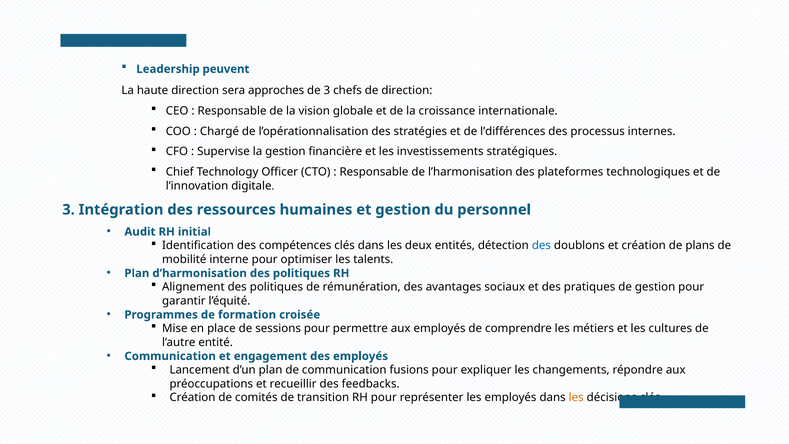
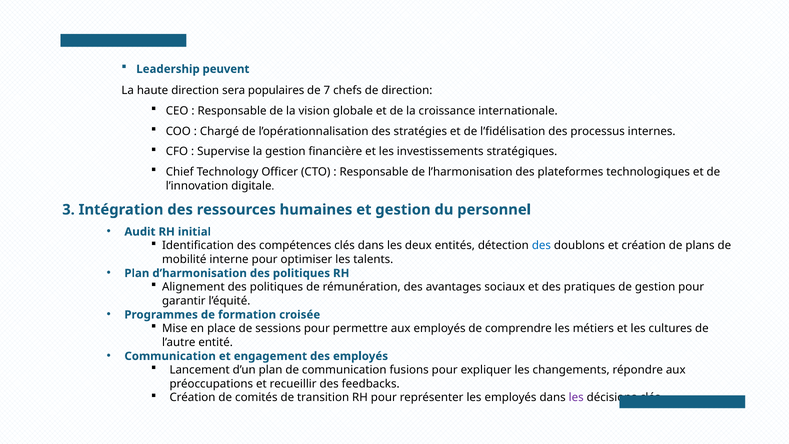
approches: approches -> populaires (276, 90)
de 3: 3 -> 7 (327, 90)
l’différences: l’différences -> l’fidélisation (513, 131)
les colour: orange -> purple (576, 397)
